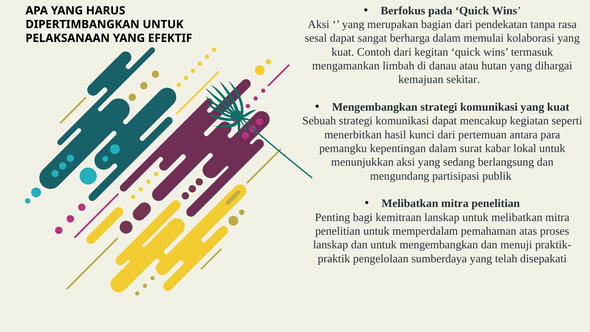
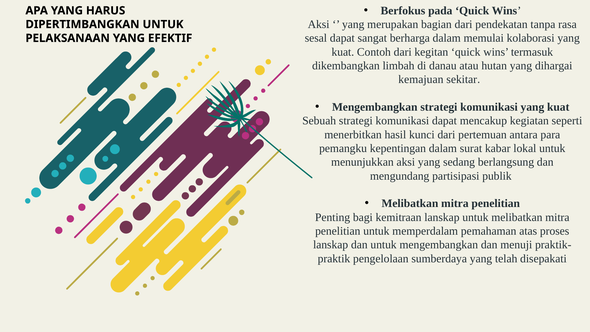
mengamankan: mengamankan -> dikembangkan (346, 66)
